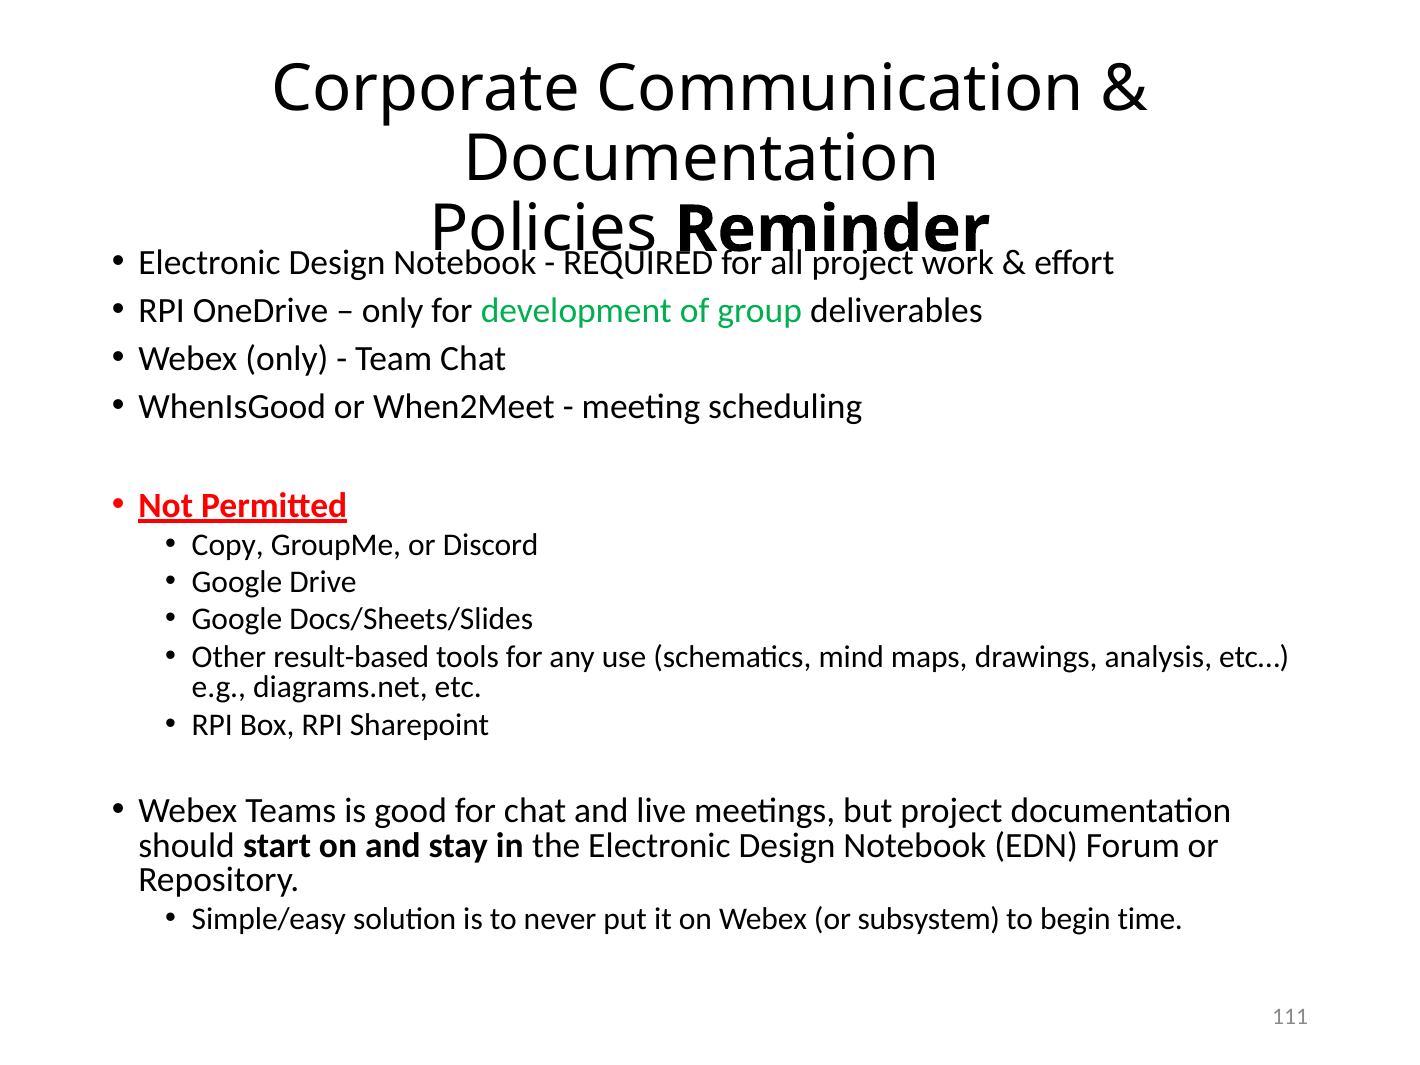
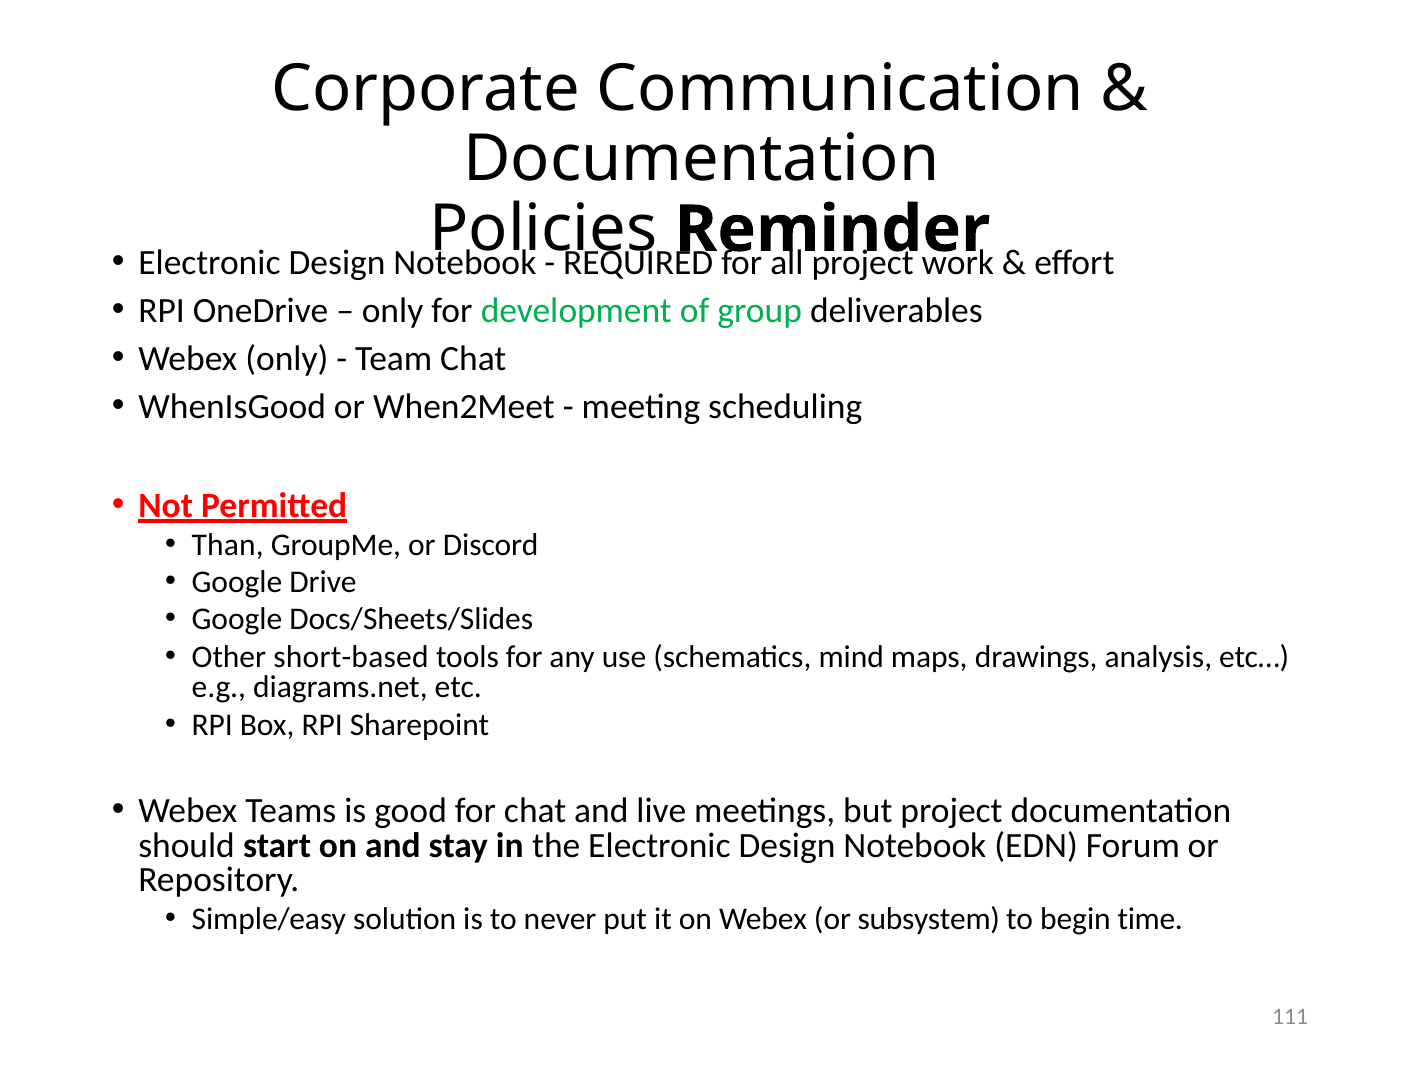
Copy: Copy -> Than (228, 545)
result-based: result-based -> short-based (351, 657)
